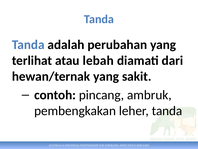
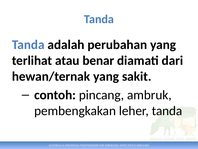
lebah: lebah -> benar (98, 60)
